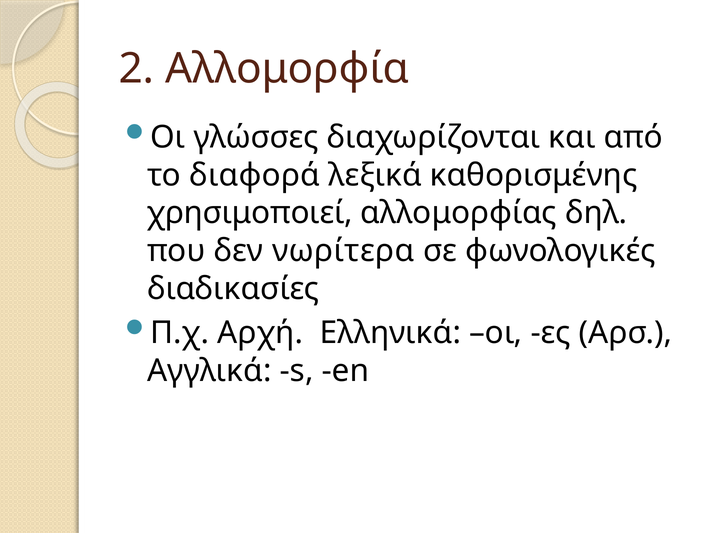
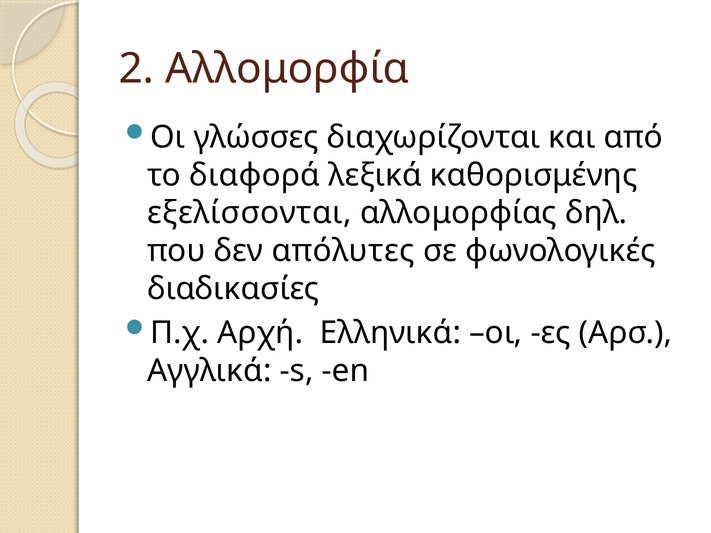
χρησιμοποιεί: χρησιμοποιεί -> εξελίσσονται (249, 213)
νωρίτερα: νωρίτερα -> απόλυτες (343, 251)
